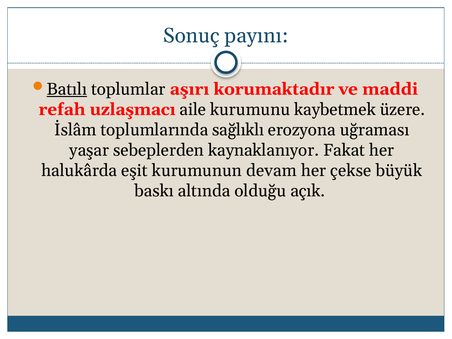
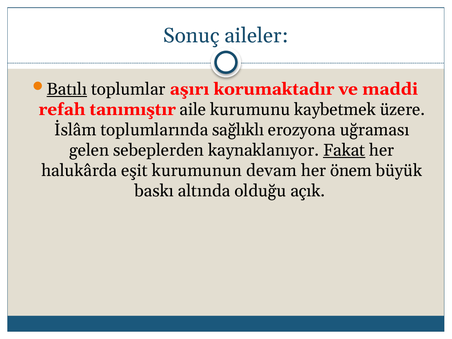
payını: payını -> aileler (256, 36)
uzlaşmacı: uzlaşmacı -> tanımıştır (133, 109)
yaşar: yaşar -> gelen (89, 150)
Fakat underline: none -> present (344, 150)
çekse: çekse -> önem (351, 171)
